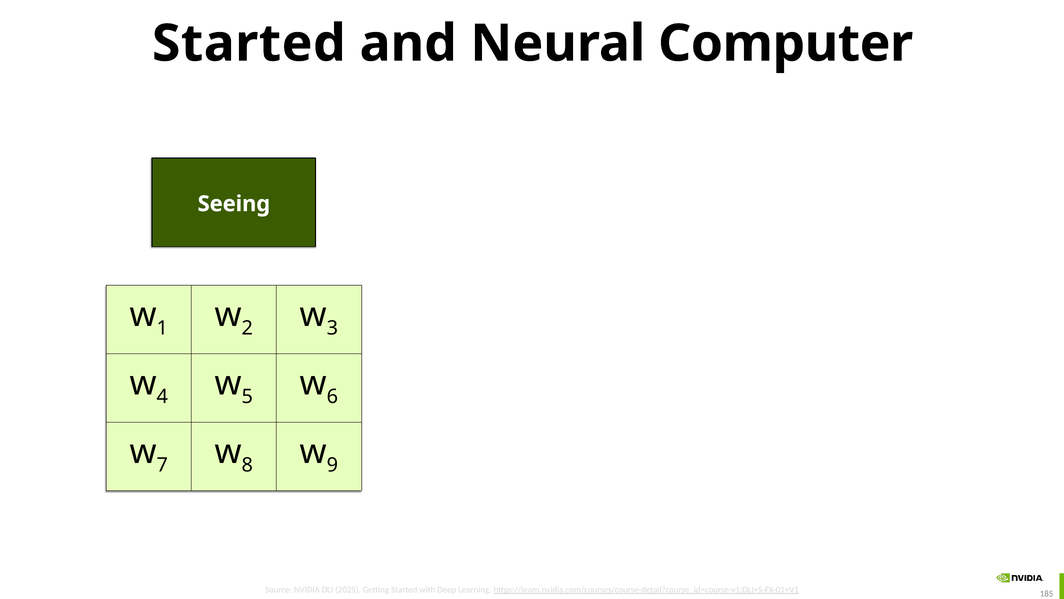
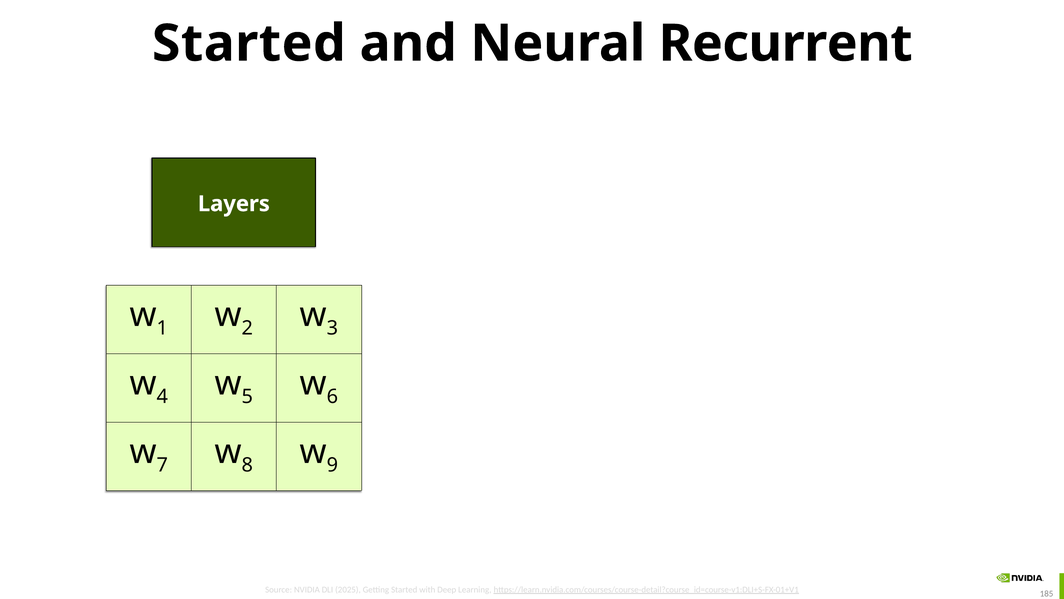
Computer: Computer -> Recurrent (786, 44)
Seeing: Seeing -> Layers (234, 204)
